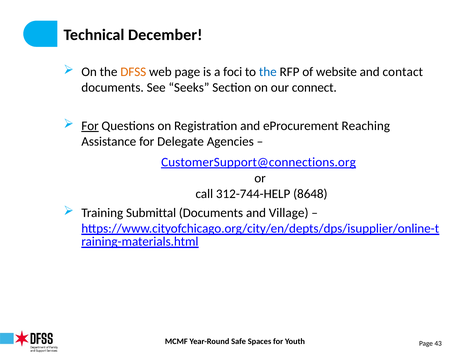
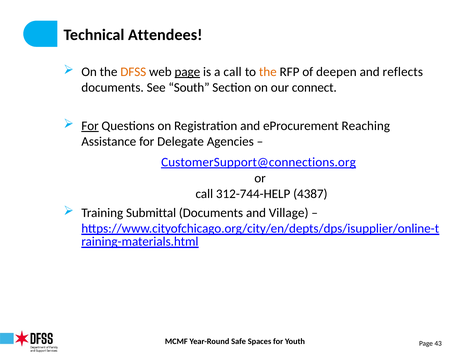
December: December -> Attendees (165, 35)
page underline: none -> present (187, 72)
a foci: foci -> call (233, 72)
the colour: blue -> orange (268, 72)
website: website -> deepen (336, 72)
contact: contact -> reflects (403, 72)
Seeks: Seeks -> South (189, 88)
8648: 8648 -> 4387 (310, 194)
